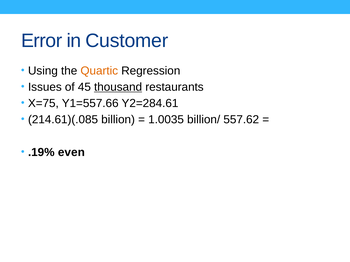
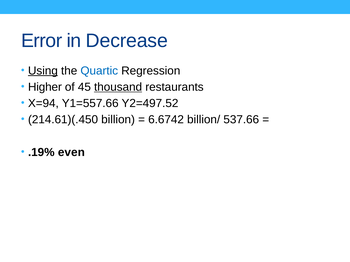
Customer: Customer -> Decrease (127, 41)
Using underline: none -> present (43, 71)
Quartic colour: orange -> blue (99, 71)
Issues: Issues -> Higher (45, 87)
X=75: X=75 -> X=94 (43, 103)
Y2=284.61: Y2=284.61 -> Y2=497.52 (150, 103)
214.61)(.085: 214.61)(.085 -> 214.61)(.450 (63, 120)
1.0035: 1.0035 -> 6.6742 (166, 120)
557.62: 557.62 -> 537.66 (241, 120)
